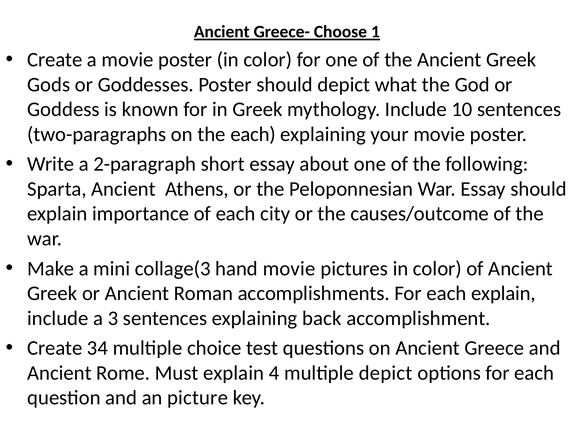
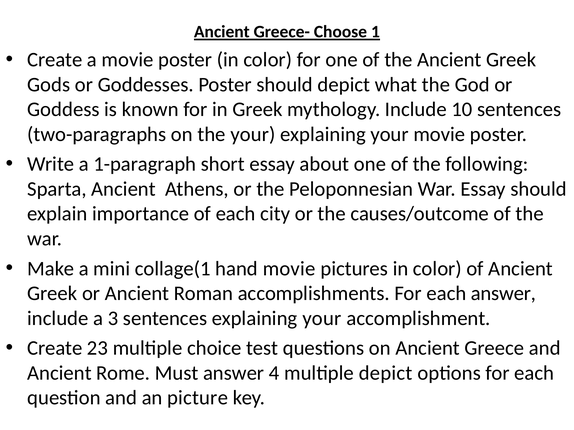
the each: each -> your (253, 134)
2-paragraph: 2-paragraph -> 1-paragraph (145, 164)
collage(3: collage(3 -> collage(1 (173, 269)
each explain: explain -> answer (503, 294)
sentences explaining back: back -> your (322, 319)
34: 34 -> 23 (97, 349)
Must explain: explain -> answer (234, 373)
